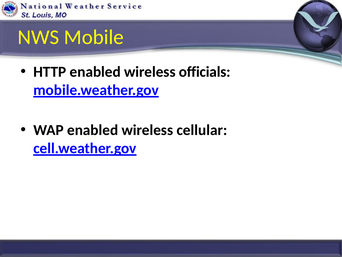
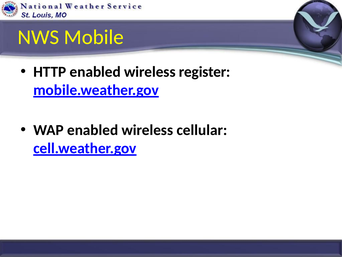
officials: officials -> register (205, 72)
